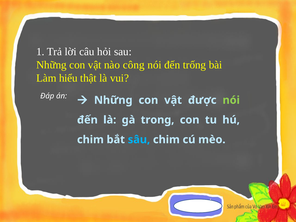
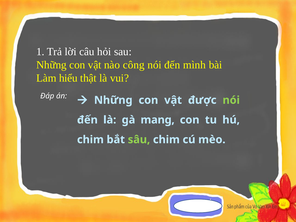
trống: trống -> mình (194, 65)
trong: trong -> mang (158, 120)
sâu colour: light blue -> light green (139, 140)
